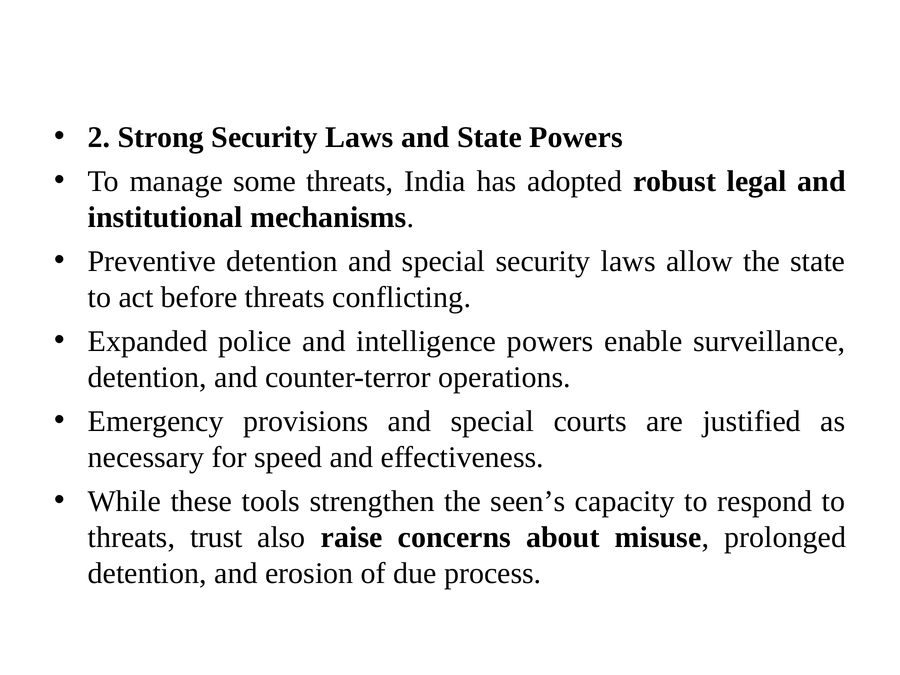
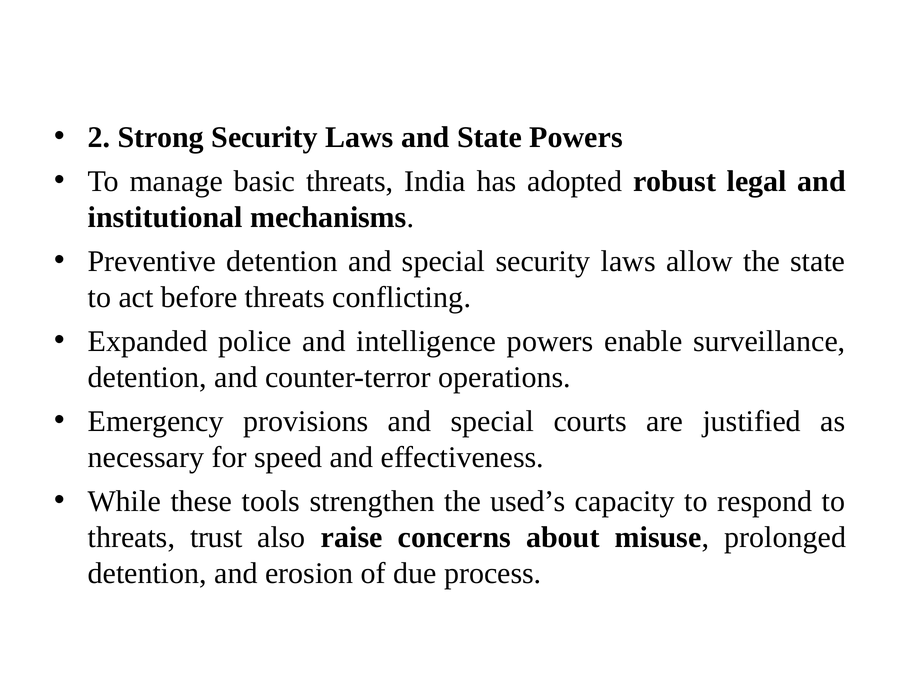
some: some -> basic (264, 181)
seen’s: seen’s -> used’s (528, 501)
